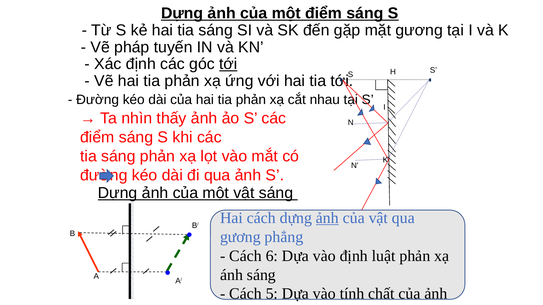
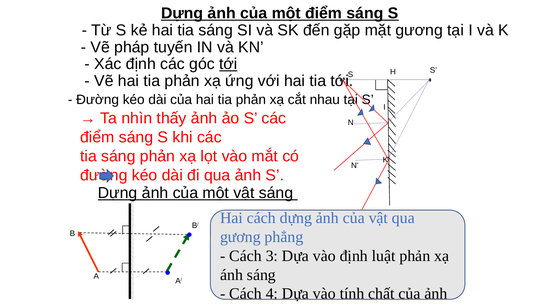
ảnh underline: present -> none (327, 218)
6: 6 -> 3 (272, 256)
5: 5 -> 4 (272, 294)
